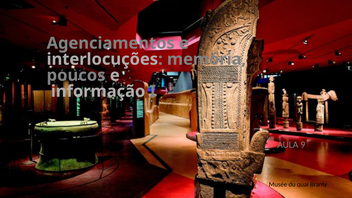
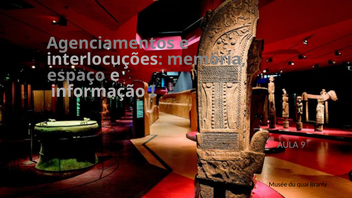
poucos: poucos -> espaço (76, 75)
